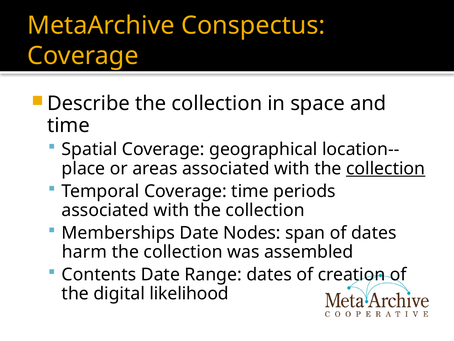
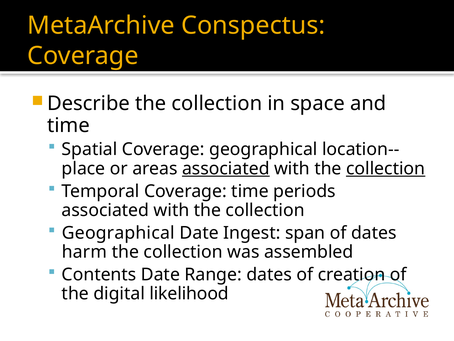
associated underline: none -> present (226, 168)
Memberships: Memberships -> Geographical (118, 233)
Nodes: Nodes -> Ingest (252, 233)
